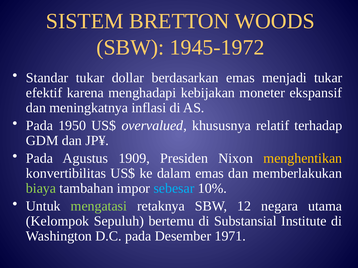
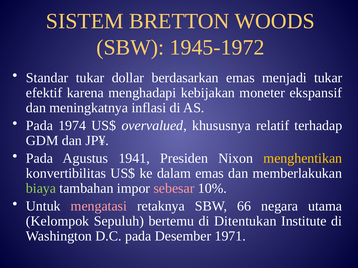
1950: 1950 -> 1974 (72, 126)
1909: 1909 -> 1941 (134, 159)
sebesar colour: light blue -> pink (174, 189)
mengatasi colour: light green -> pink (99, 207)
12: 12 -> 66 (244, 207)
Substansial: Substansial -> Ditentukan (245, 222)
